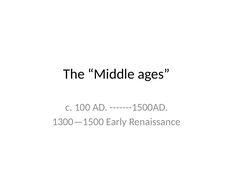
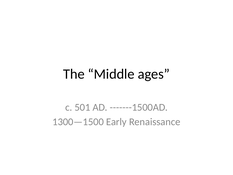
100: 100 -> 501 (82, 107)
